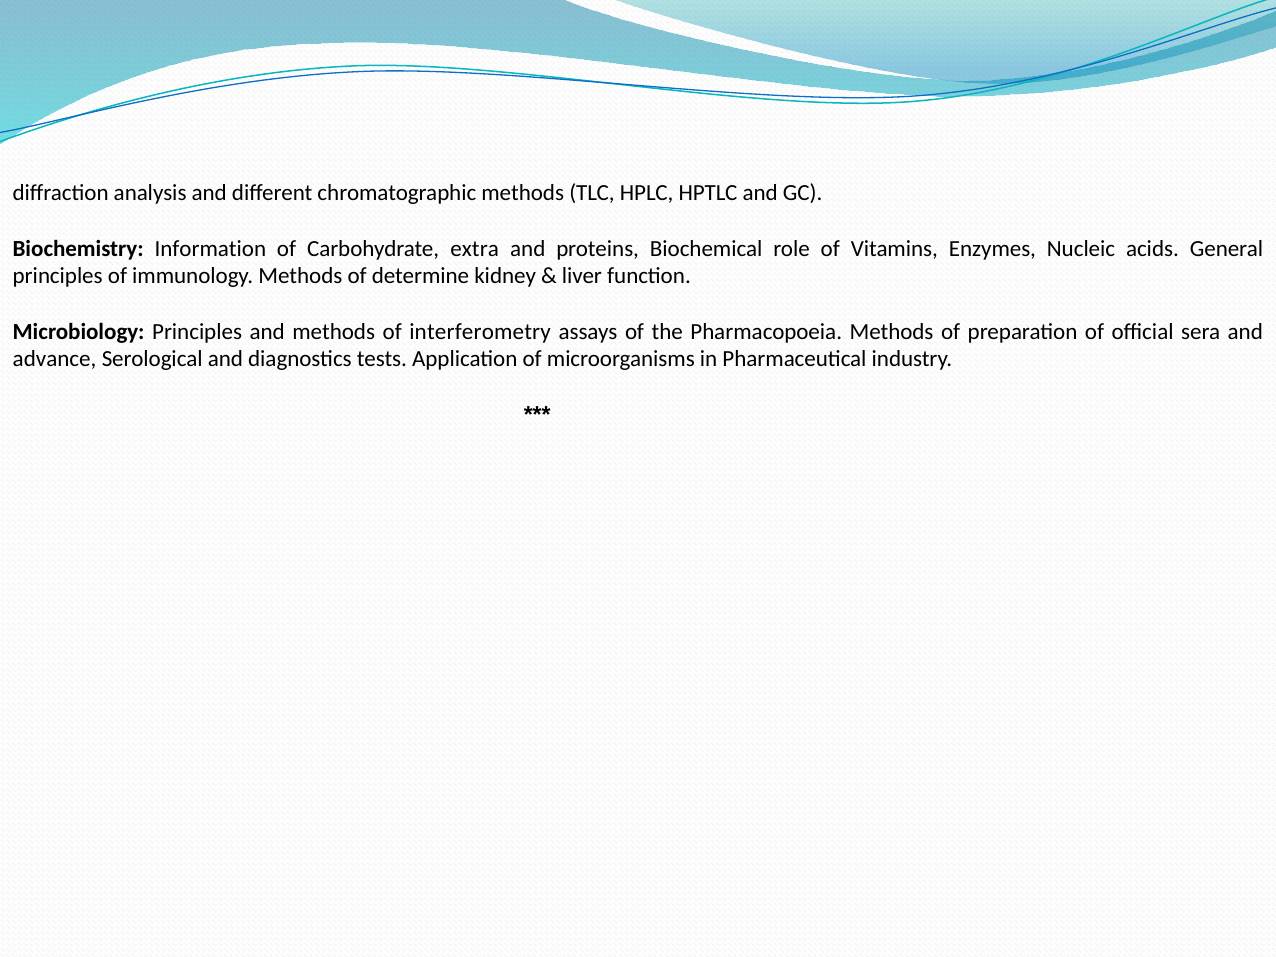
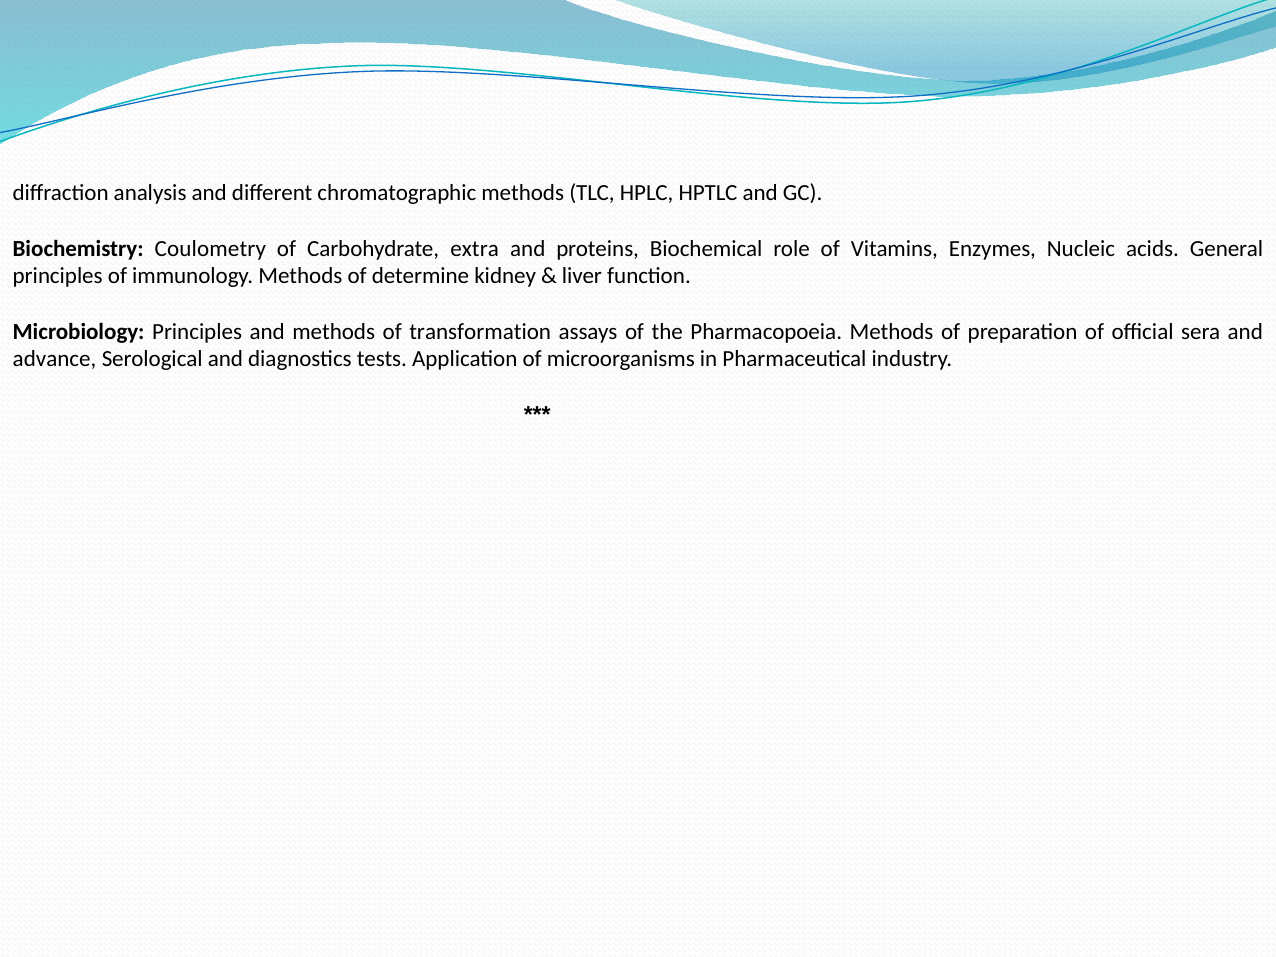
Information: Information -> Coulometry (210, 249)
interferometry: interferometry -> transformation (480, 332)
